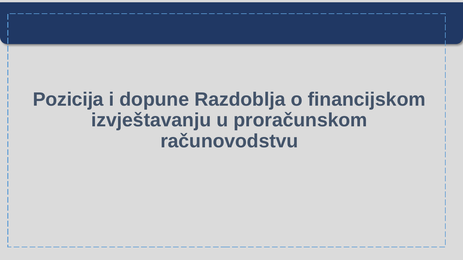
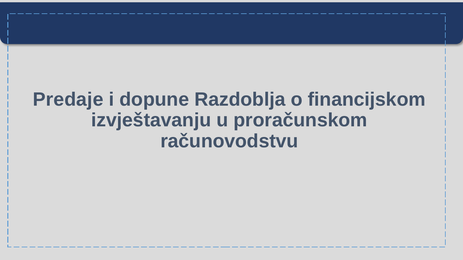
Pozicija: Pozicija -> Predaje (68, 100)
